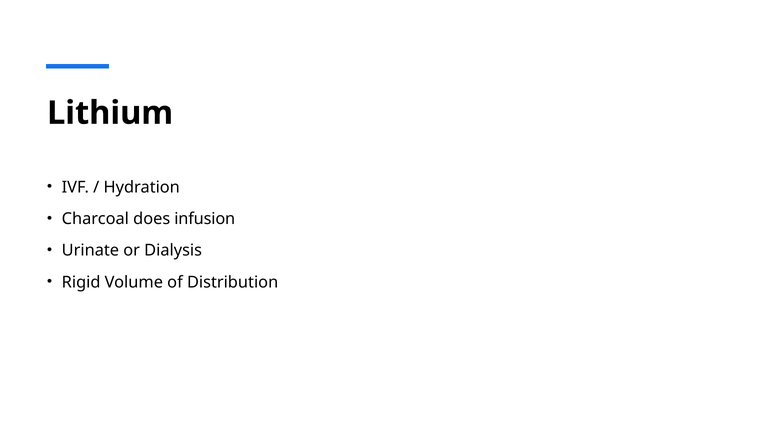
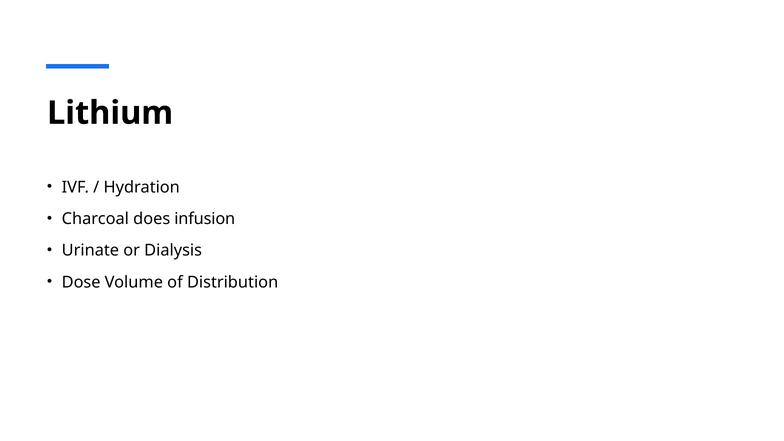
Rigid: Rigid -> Dose (81, 282)
